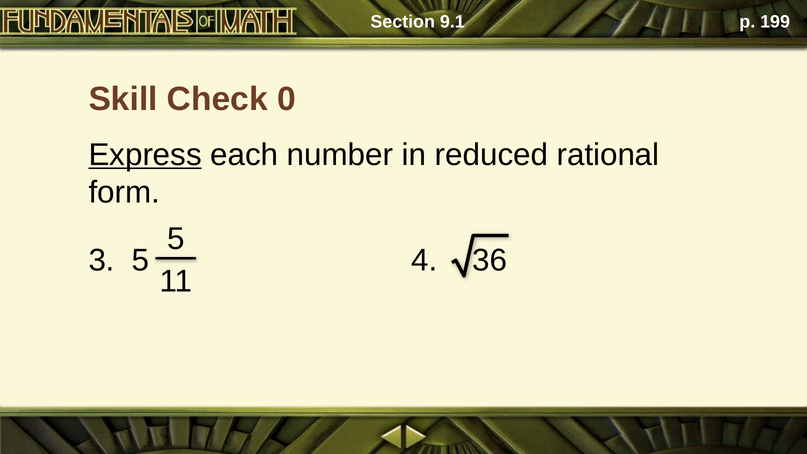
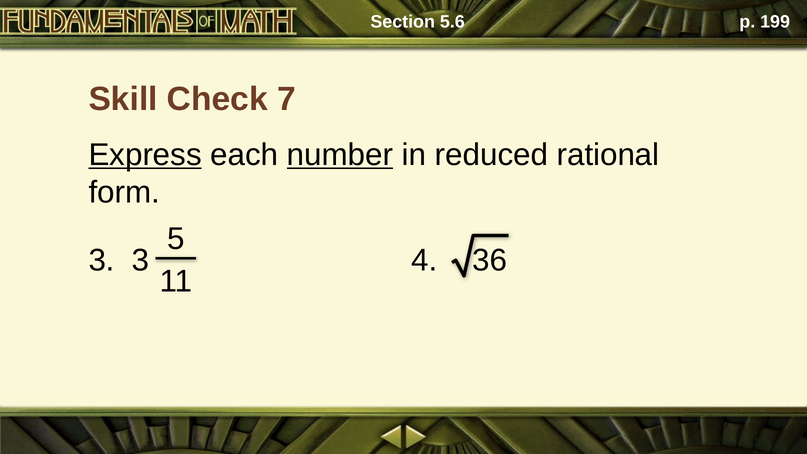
9.1: 9.1 -> 5.6 (452, 22)
0: 0 -> 7 (287, 99)
number underline: none -> present (340, 155)
3 5: 5 -> 3 (141, 260)
